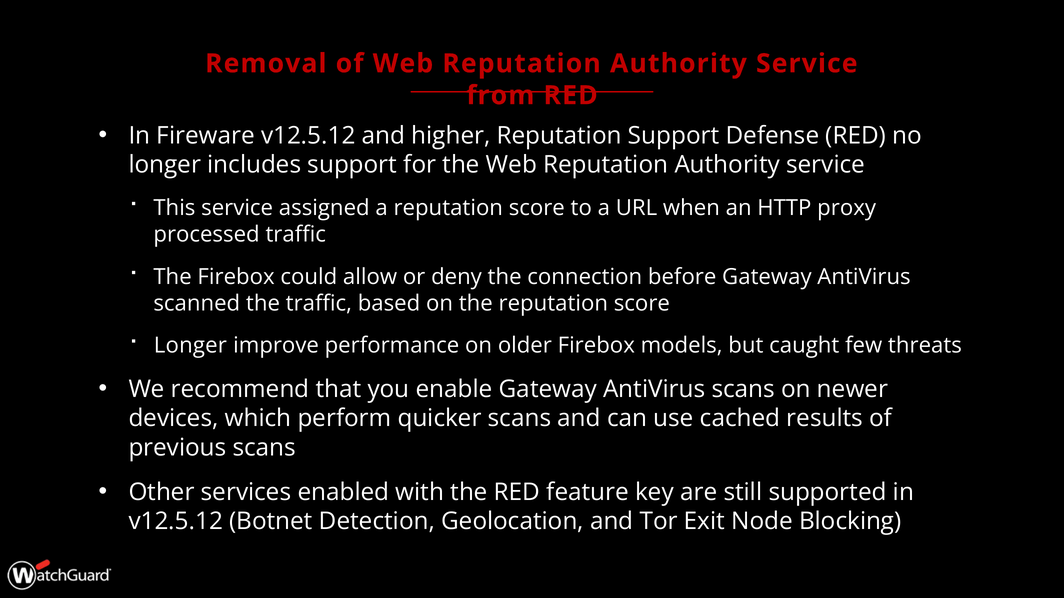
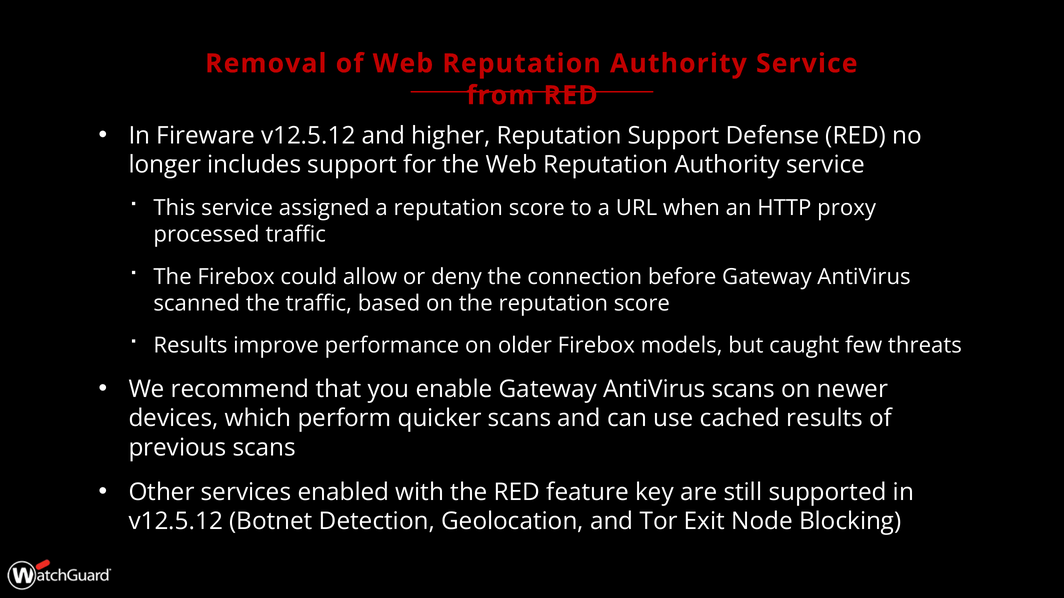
Longer: Longer -> Results (190, 346)
